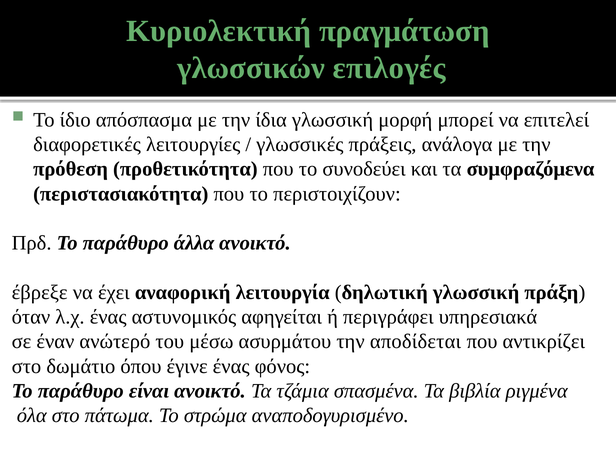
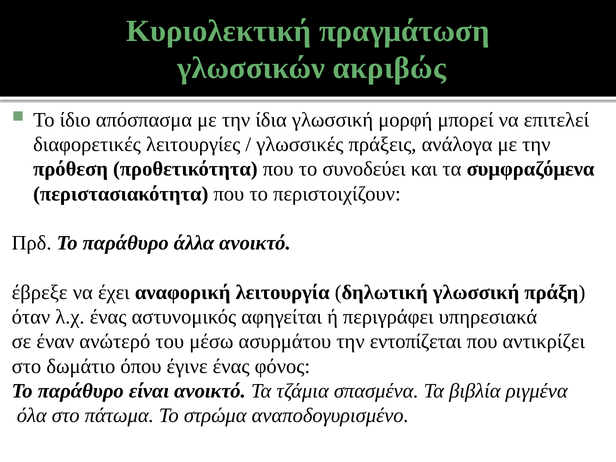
επιλογές: επιλογές -> ακριβώς (389, 68)
αποδίδεται: αποδίδεται -> εντοπίζεται (416, 342)
